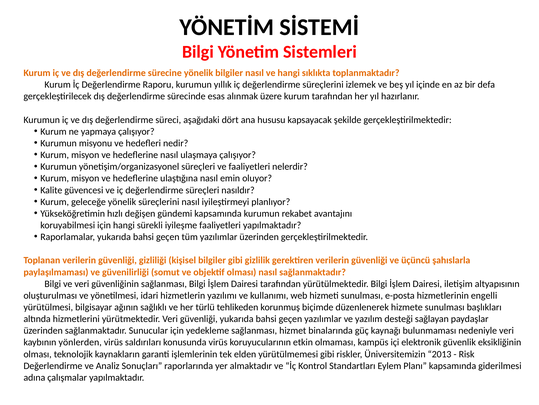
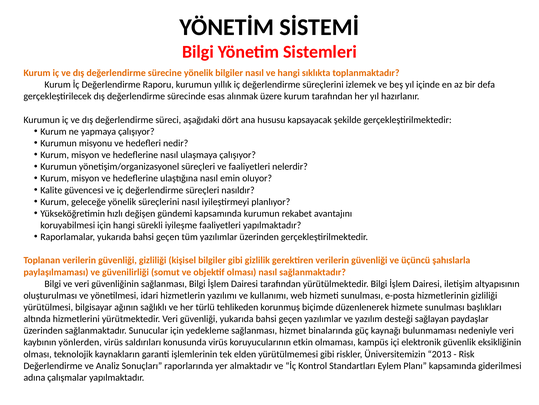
hizmetlerinin engelli: engelli -> gizliliği (484, 295)
